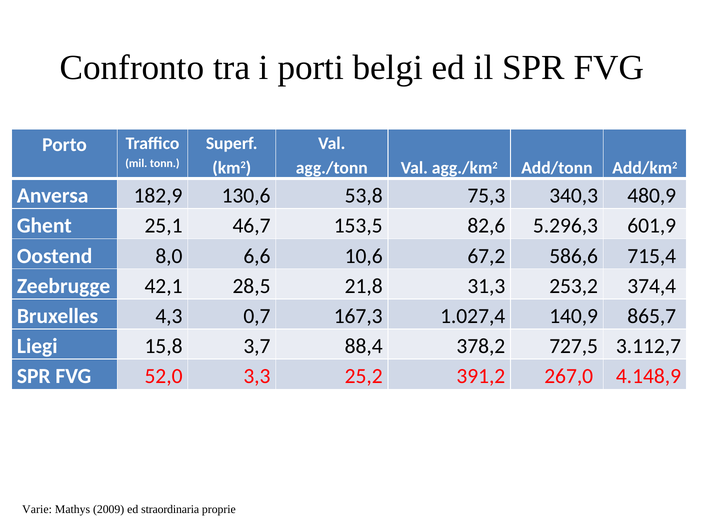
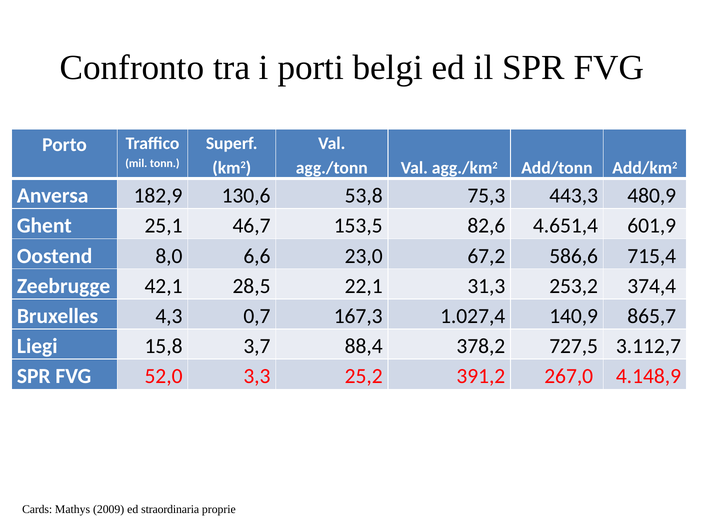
340,3: 340,3 -> 443,3 (574, 196)
5.296,3: 5.296,3 -> 4.651,4 (565, 226)
10,6: 10,6 -> 23,0 (364, 256)
21,8: 21,8 -> 22,1 (364, 286)
Varie: Varie -> Cards (37, 510)
